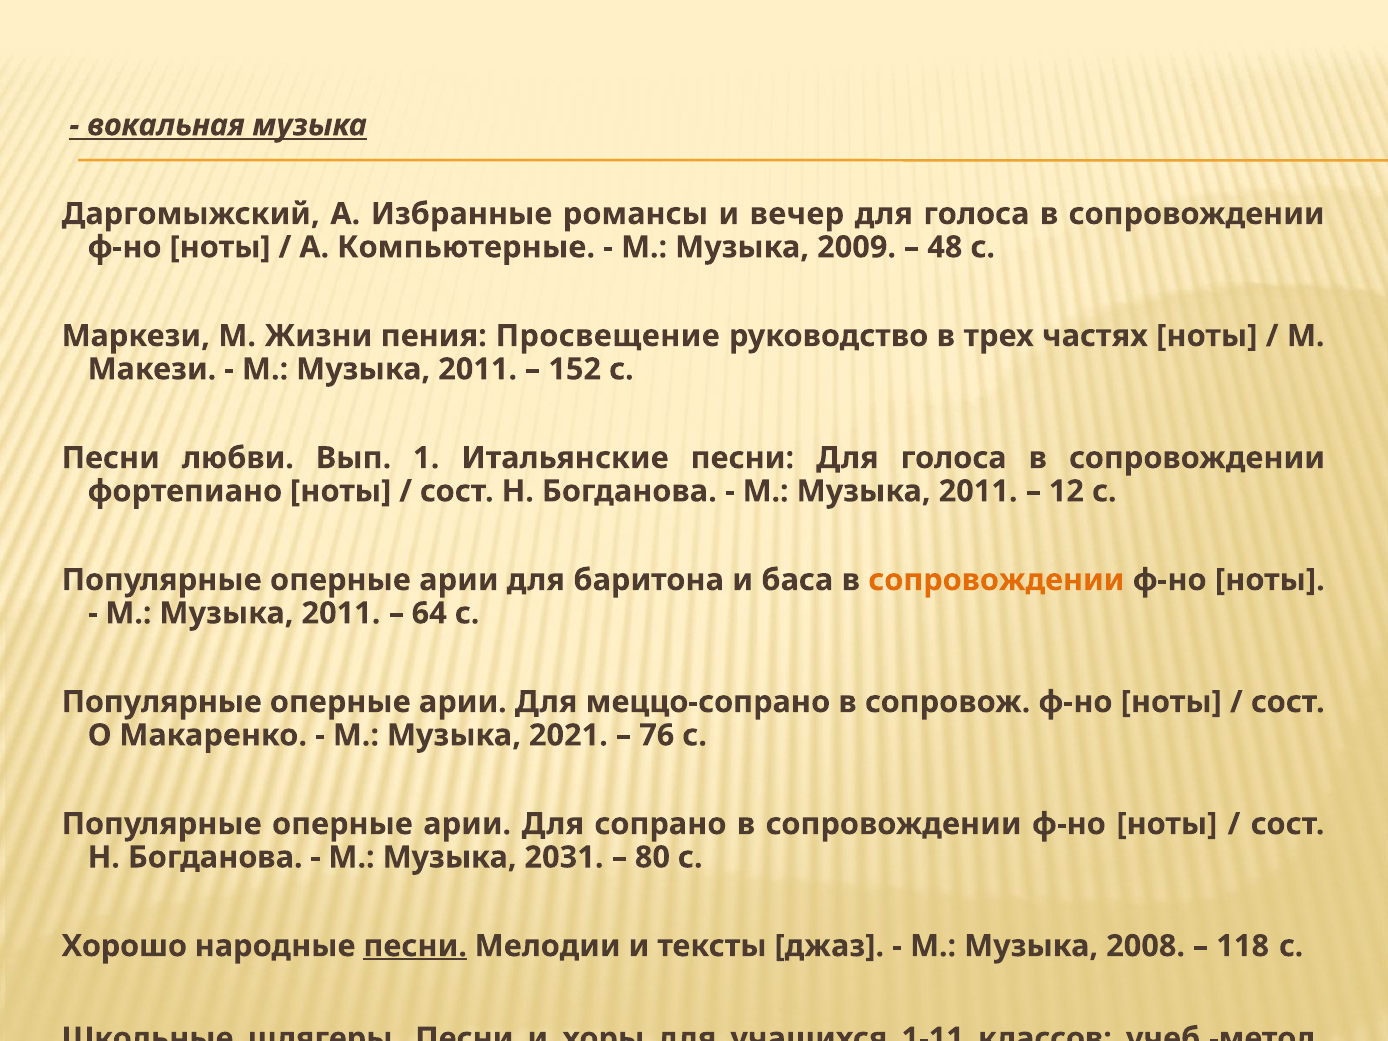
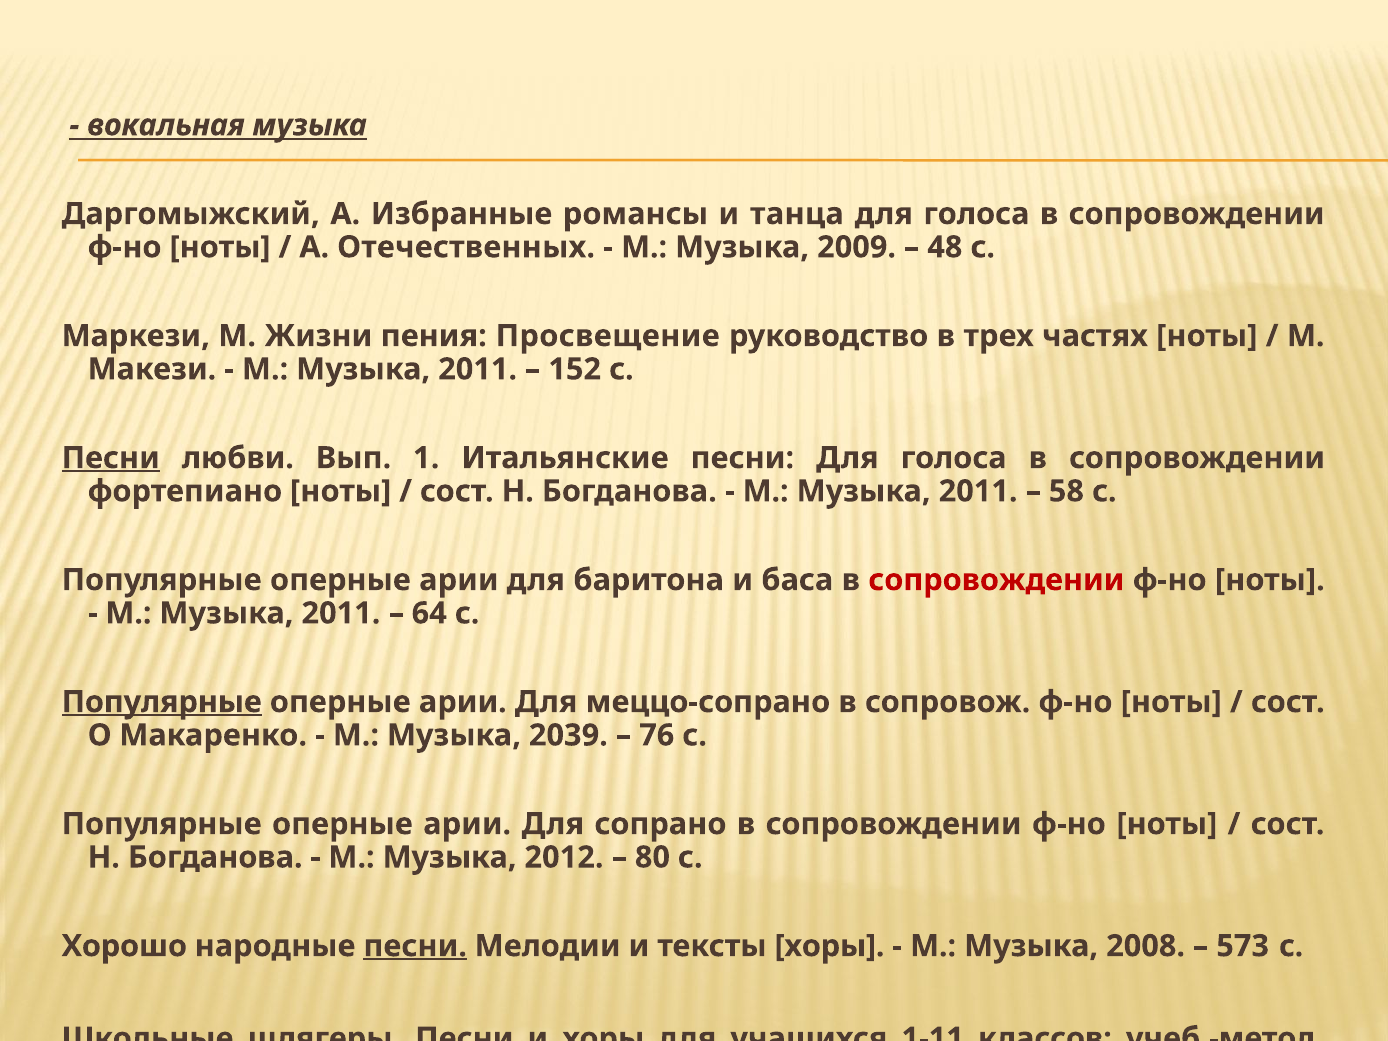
вечер: вечер -> танца (797, 214)
Компьютерные: Компьютерные -> Отечественных (466, 247)
Песни underline: none -> present (111, 458)
12: 12 -> 58 (1066, 491)
сопровождении colour: orange -> red (996, 580)
Популярные underline: none -> present (162, 702)
2021: 2021 -> 2039 (568, 735)
2031: 2031 -> 2012 (564, 857)
тексты джаз: джаз -> хоры (829, 946)
118: 118 -> 573 (1243, 946)
